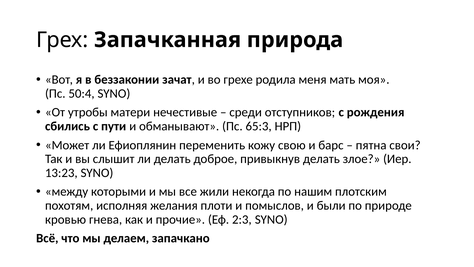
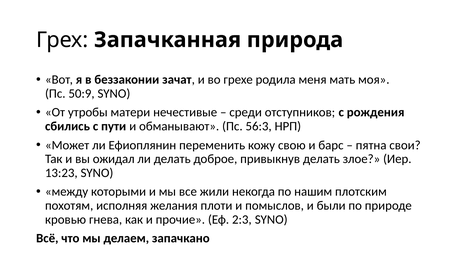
50:4: 50:4 -> 50:9 (82, 93)
65:3: 65:3 -> 56:3 (259, 126)
слышит: слышит -> ожидал (114, 159)
